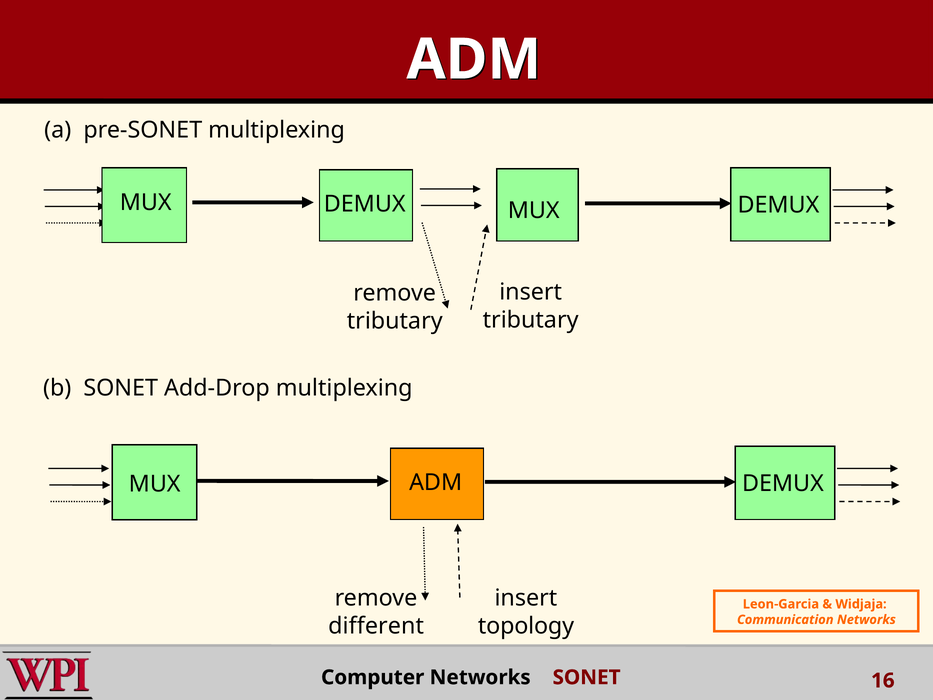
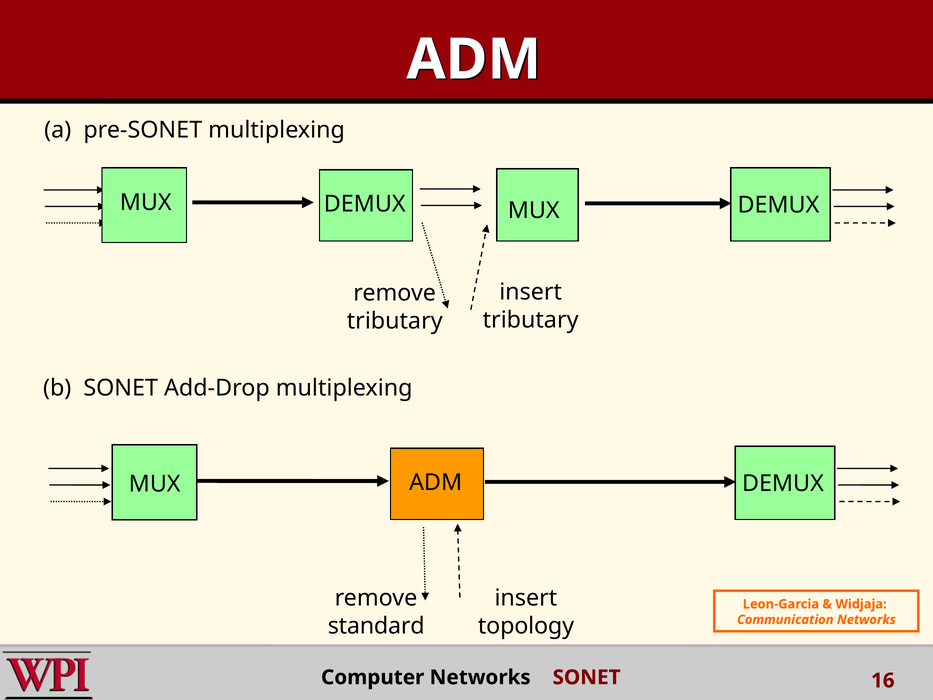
different: different -> standard (376, 626)
